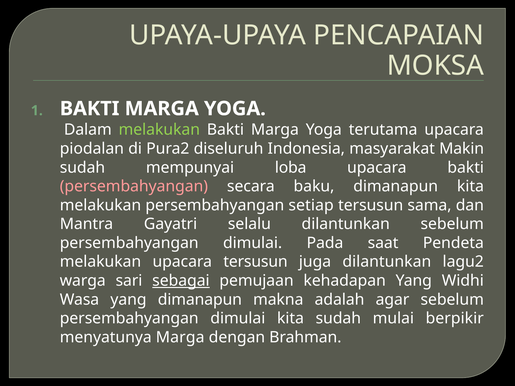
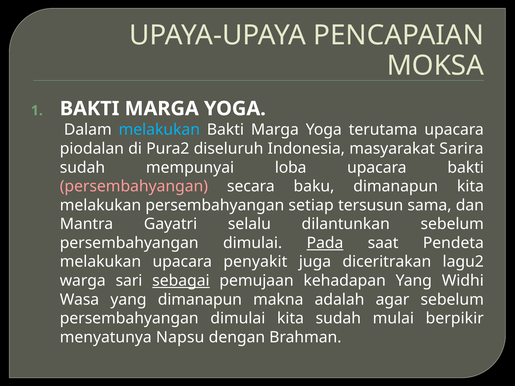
melakukan colour: light green -> light blue (159, 130)
Makin: Makin -> Sarira (461, 149)
Pada underline: none -> present (325, 243)
upacara tersusun: tersusun -> penyakit (255, 262)
juga dilantunkan: dilantunkan -> diceritrakan (387, 262)
menyatunya Marga: Marga -> Napsu (180, 337)
